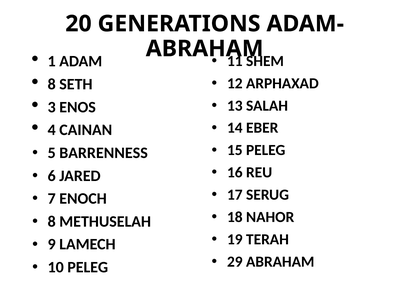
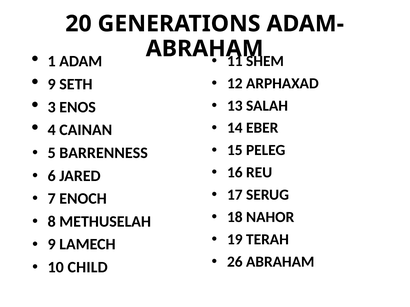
8: 8 -> 9 (52, 84)
29: 29 -> 26 (235, 262)
10 PELEG: PELEG -> CHILD (88, 268)
